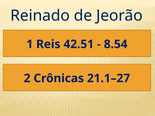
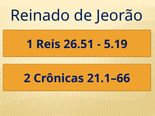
42.51: 42.51 -> 26.51 (79, 44)
8.54: 8.54 -> 5.19 (116, 44)
21.1–27: 21.1–27 -> 21.1–66 (109, 78)
